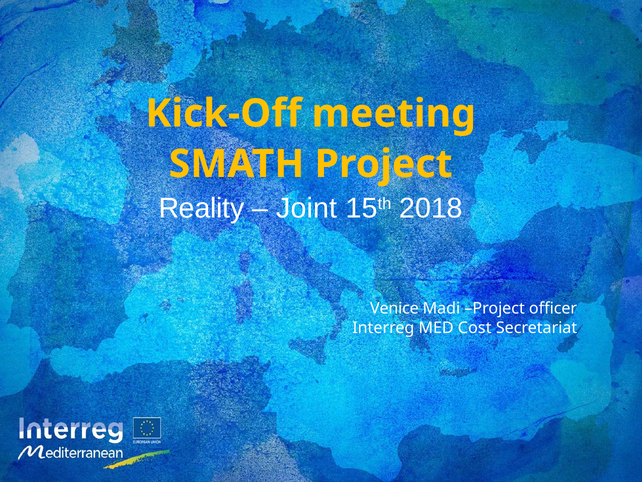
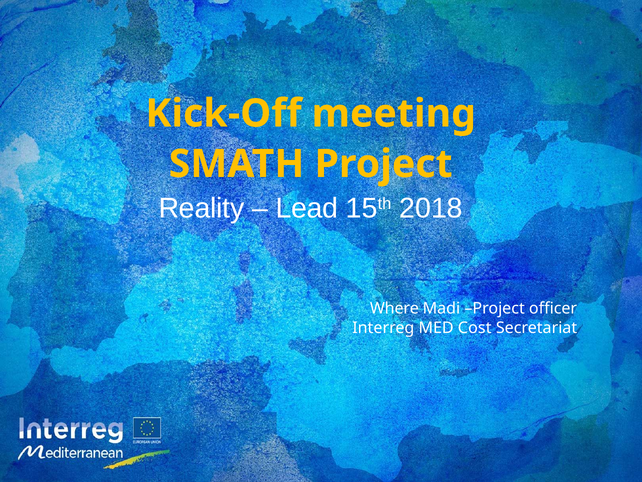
Joint: Joint -> Lead (307, 208)
Venice: Venice -> Where (394, 308)
